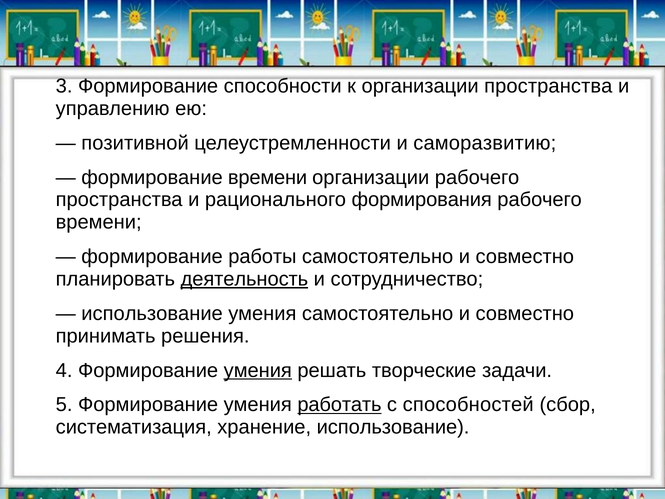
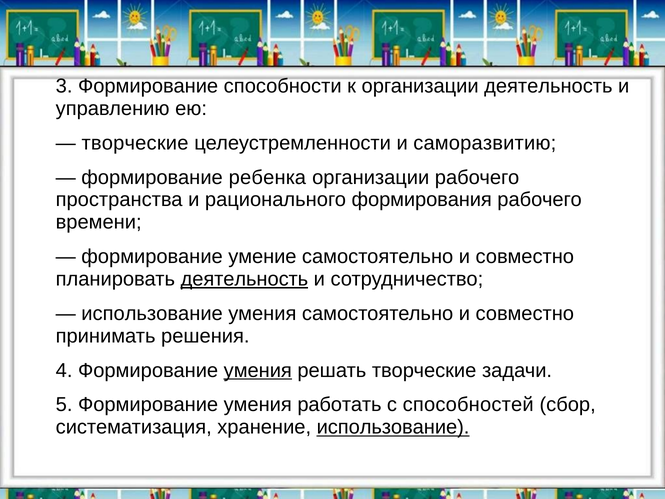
организации пространства: пространства -> деятельность (548, 86)
позитивной: позитивной -> творческие (135, 143)
формирование времени: времени -> ребенка (267, 177)
работы: работы -> умение (262, 257)
работать underline: present -> none (339, 405)
использование underline: none -> present (393, 427)
